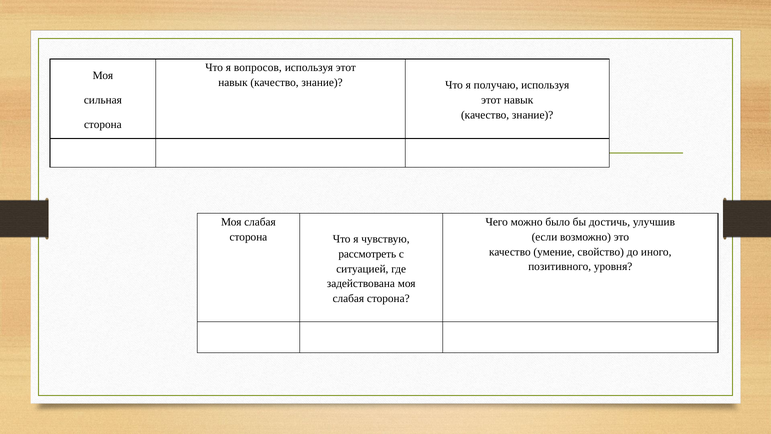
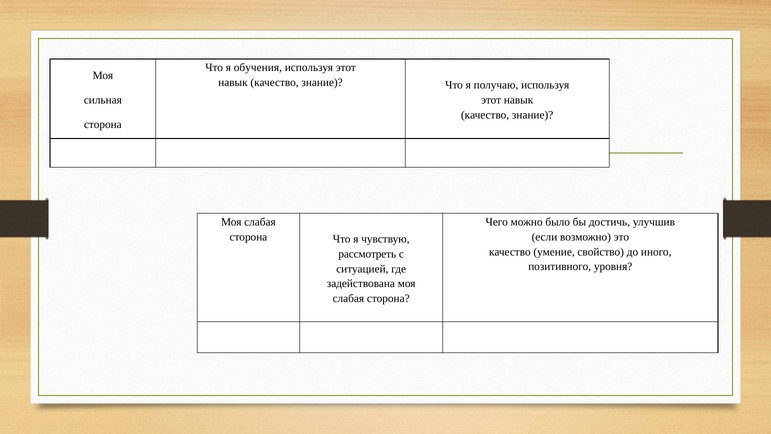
вопросов: вопросов -> обучения (258, 68)
